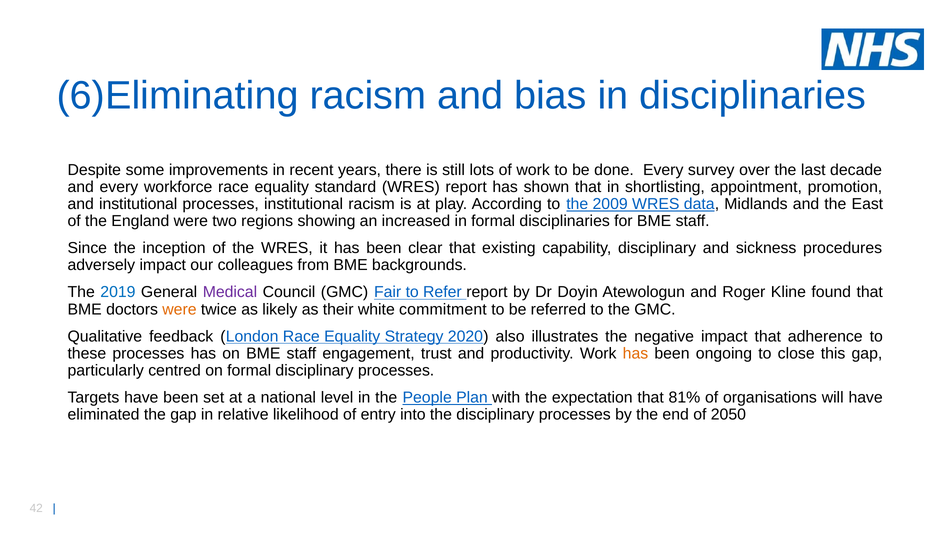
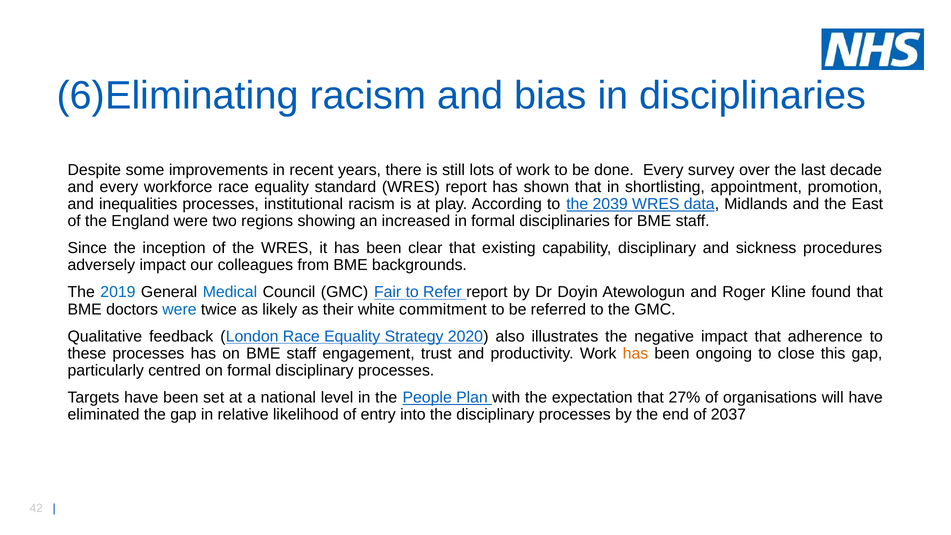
and institutional: institutional -> inequalities (138, 204)
2009: 2009 -> 2039 (610, 204)
Medical colour: purple -> blue (230, 292)
were colour: orange -> blue (179, 309)
81%: 81% -> 27% (684, 397)
2050: 2050 -> 2037 (728, 414)
